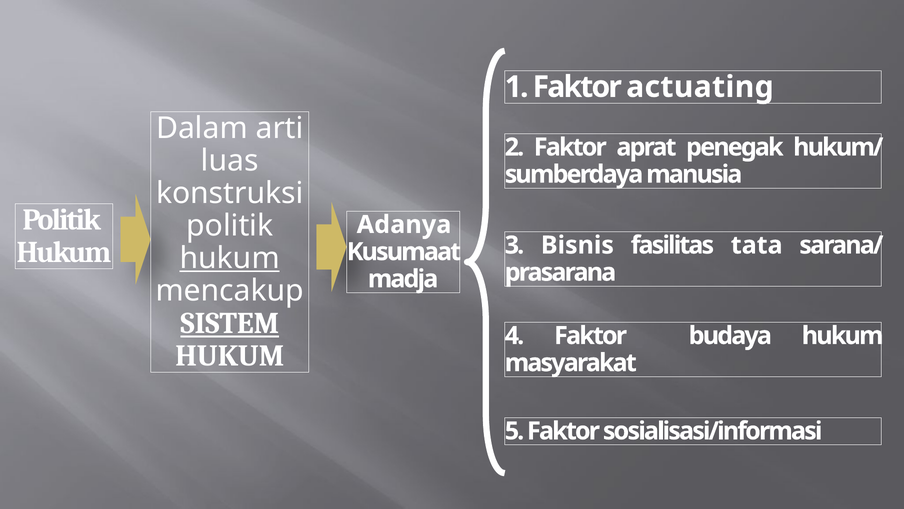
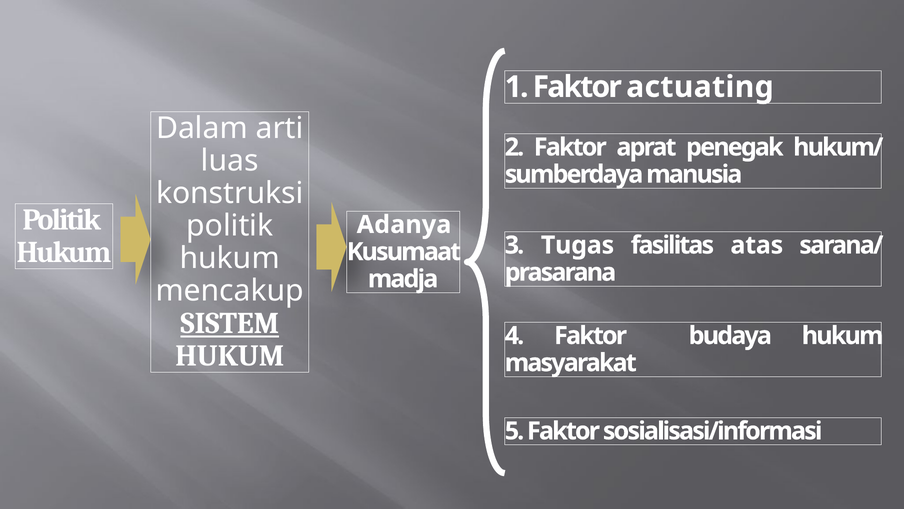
Bisnis: Bisnis -> Tugas (578, 245)
tata: tata -> atas (757, 245)
hukum underline: present -> none (230, 258)
